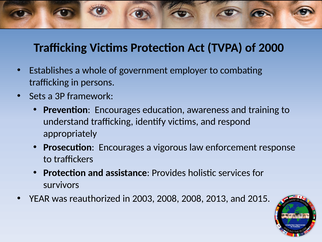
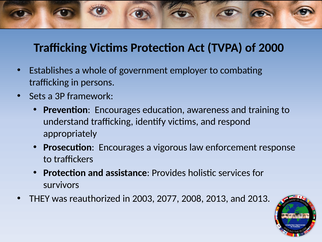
YEAR: YEAR -> THEY (39, 198)
2003 2008: 2008 -> 2077 (168, 198)
and 2015: 2015 -> 2013 (259, 198)
